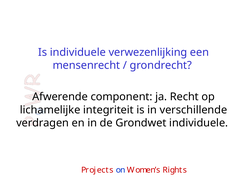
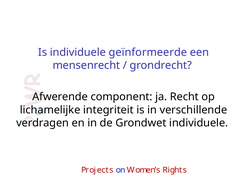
verwezenlijking: verwezenlijking -> geïnformeerde (148, 53)
